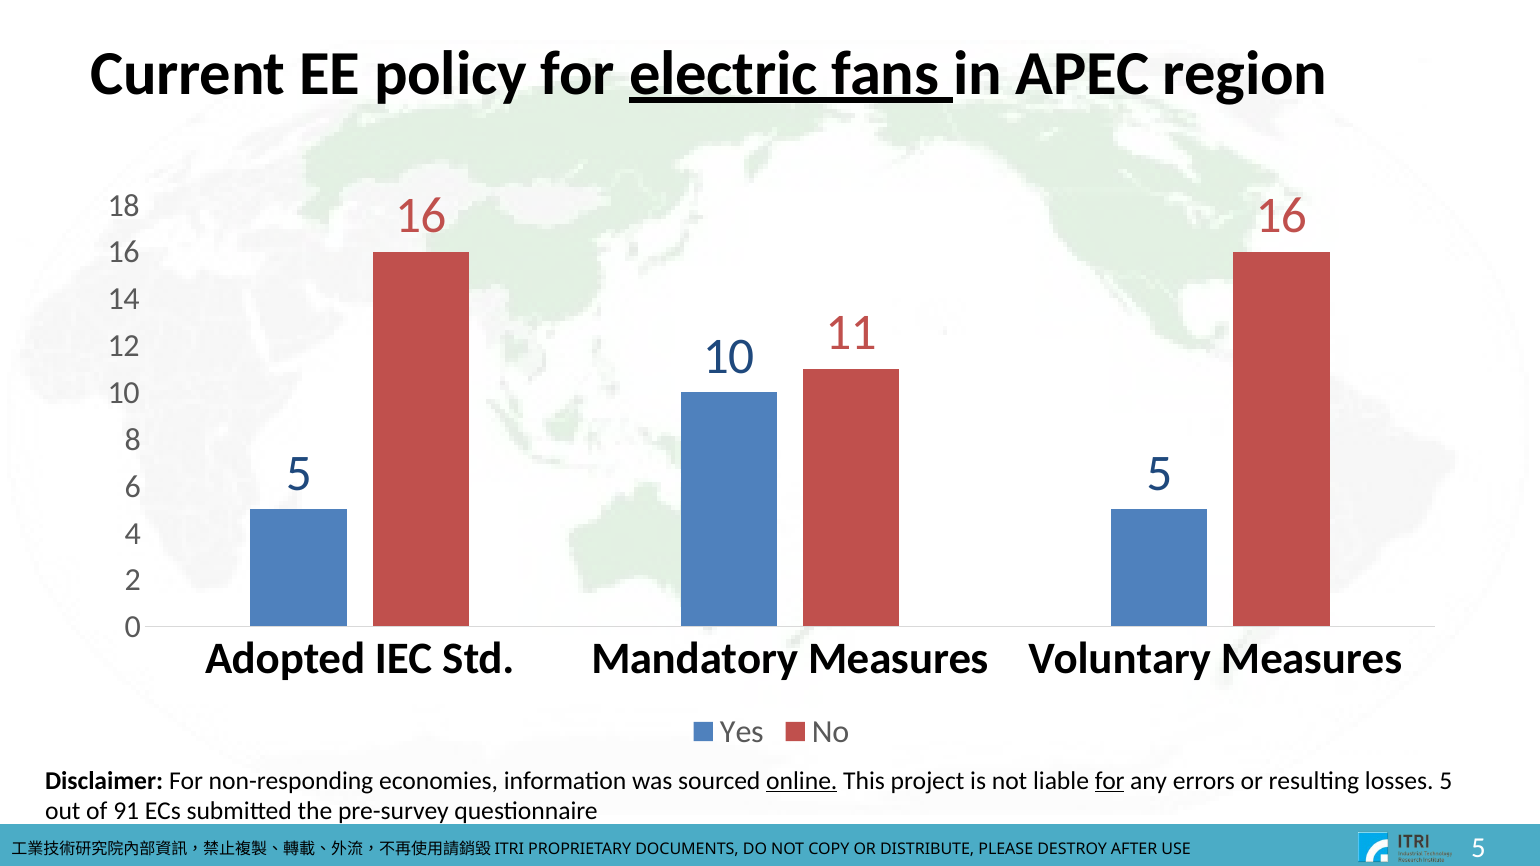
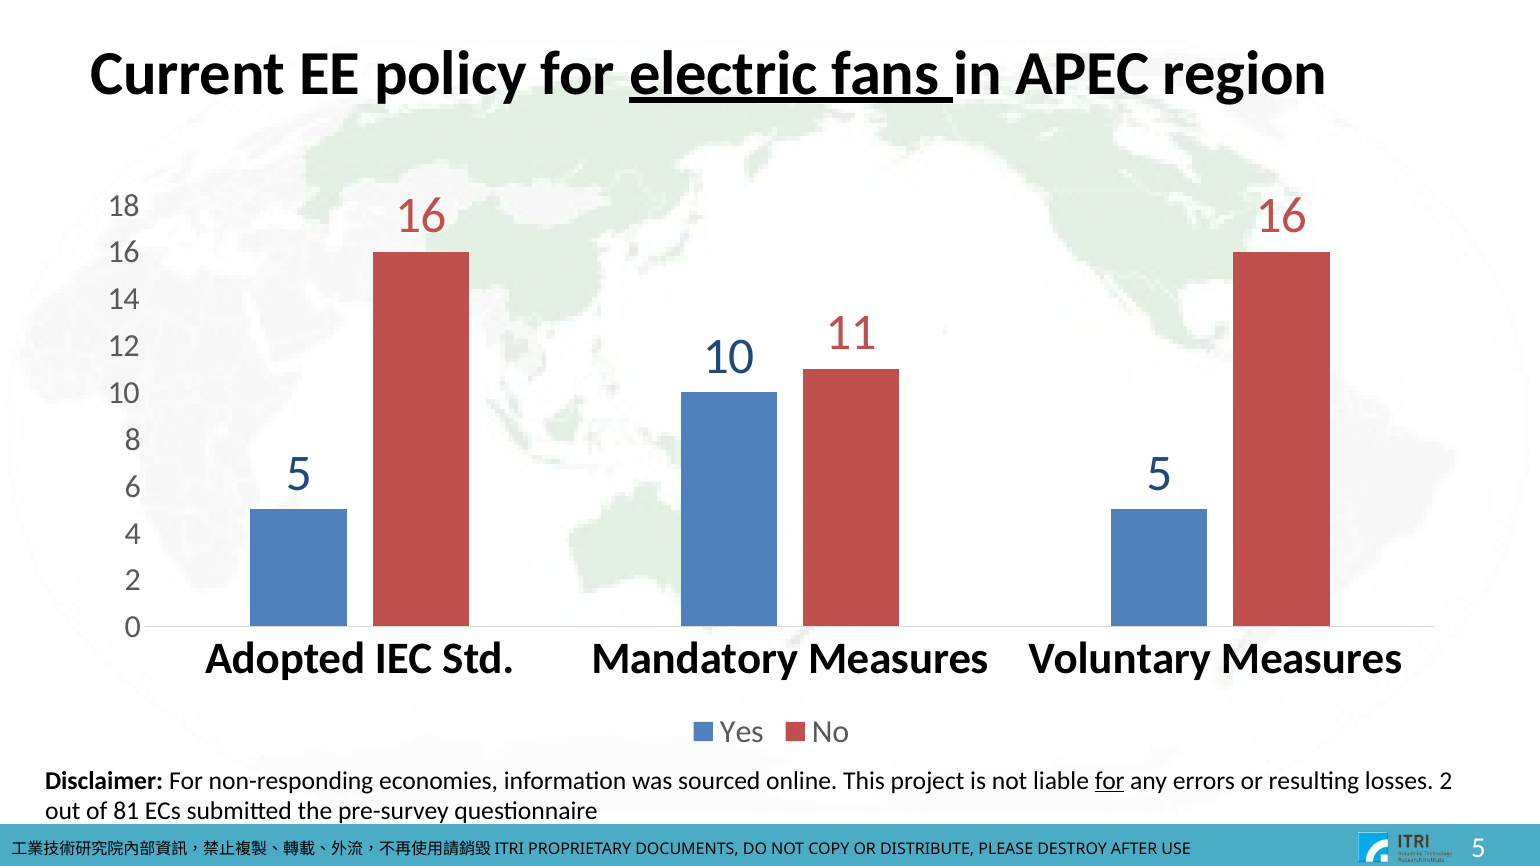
online underline: present -> none (802, 781)
losses 5: 5 -> 2 (1446, 781)
91: 91 -> 81 (126, 812)
